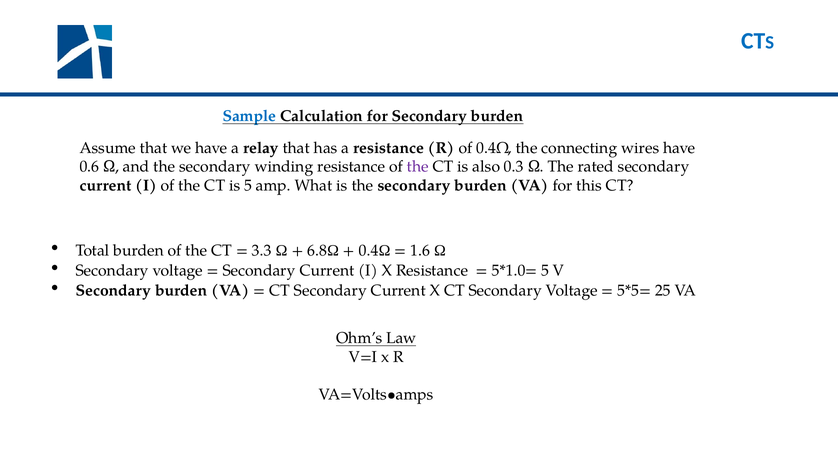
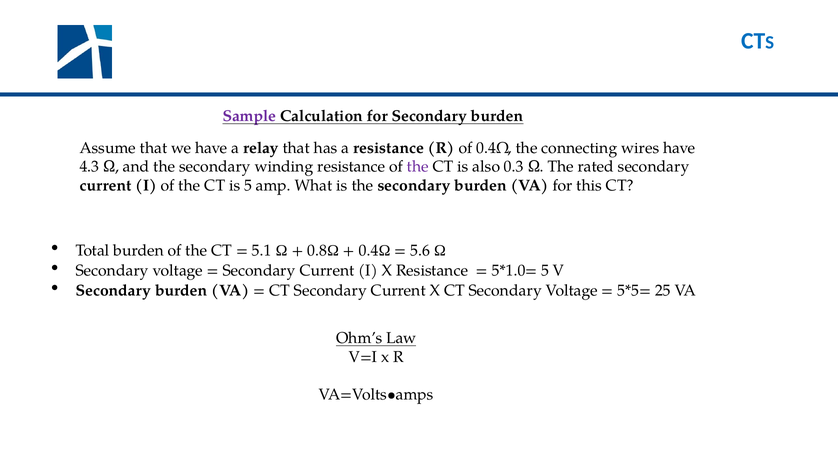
Sample colour: blue -> purple (249, 116)
0.6: 0.6 -> 4.3 (89, 167)
3.3: 3.3 -> 5.1 (262, 251)
6.8: 6.8 -> 0.8 (317, 251)
1.6: 1.6 -> 5.6 (420, 251)
